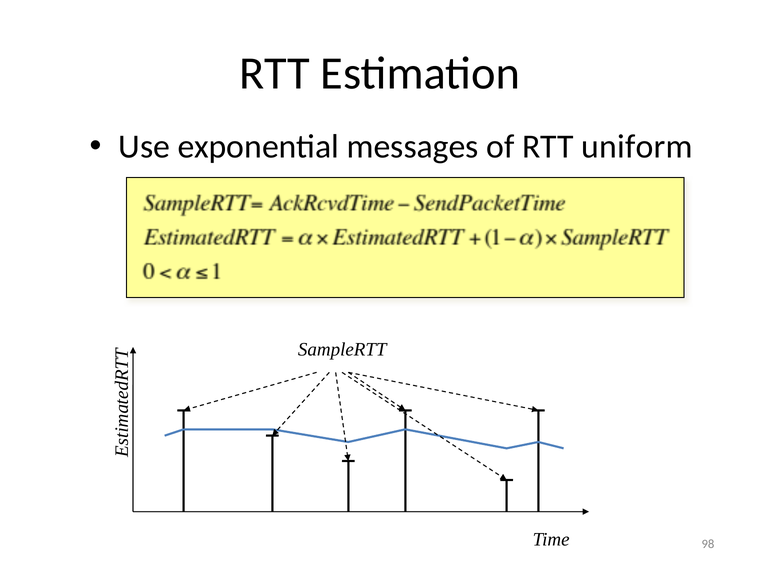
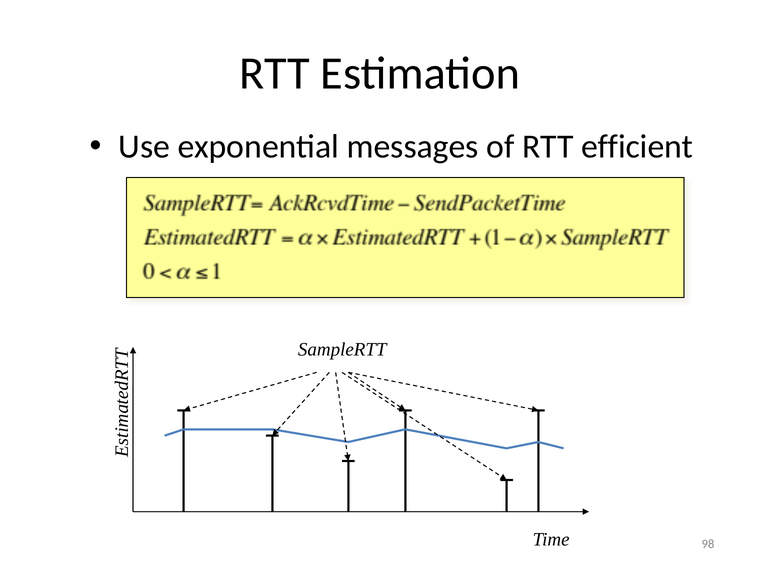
uniform: uniform -> efficient (637, 147)
